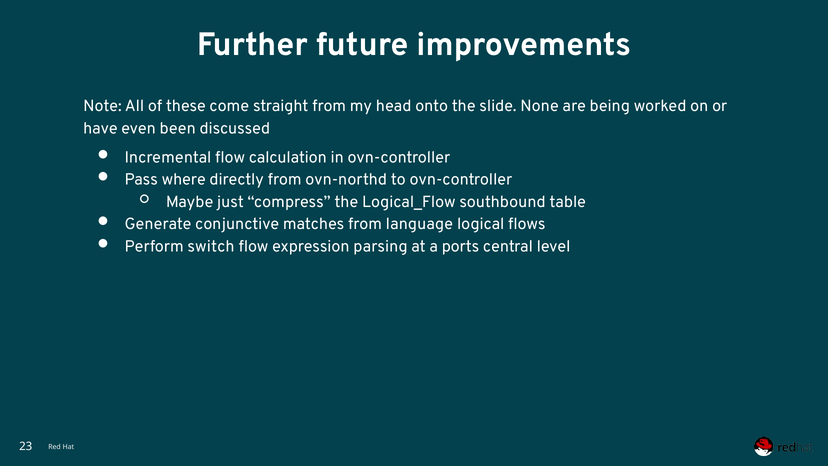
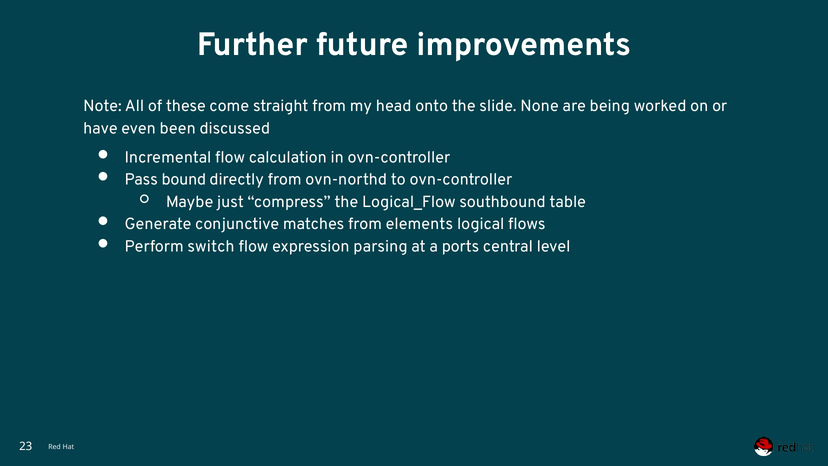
where: where -> bound (184, 179)
language: language -> elements (419, 224)
